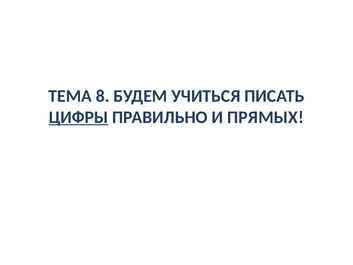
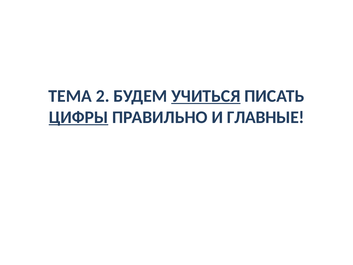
8: 8 -> 2 (103, 96)
УЧИТЬСЯ underline: none -> present (206, 96)
ПРЯМЫХ: ПРЯМЫХ -> ГЛАВНЫЕ (266, 117)
